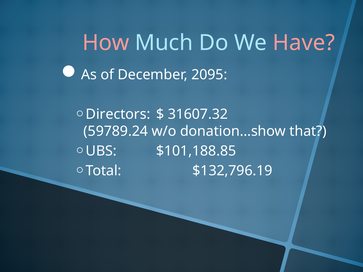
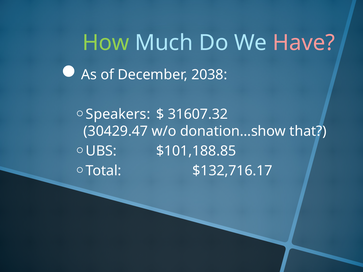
How colour: pink -> light green (106, 43)
2095: 2095 -> 2038 (209, 75)
Directors: Directors -> Speakers (118, 114)
59789.24: 59789.24 -> 30429.47 (116, 131)
$132,796.19: $132,796.19 -> $132,716.17 (232, 171)
